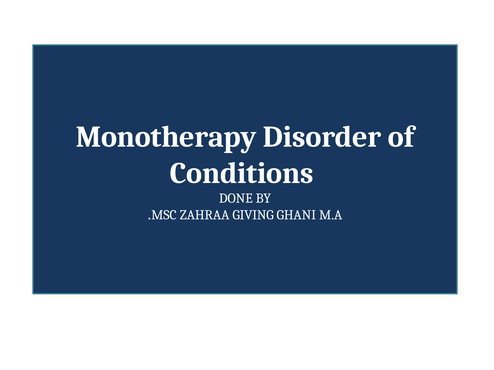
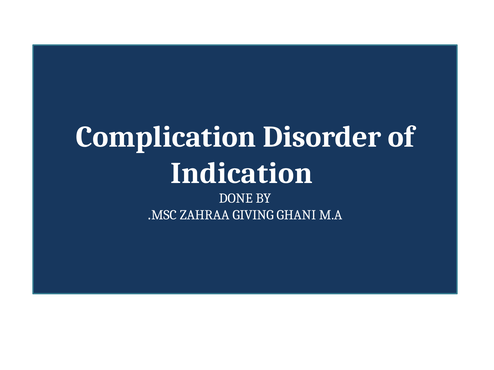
Monotherapy: Monotherapy -> Complication (166, 137)
Conditions: Conditions -> Indication (241, 173)
